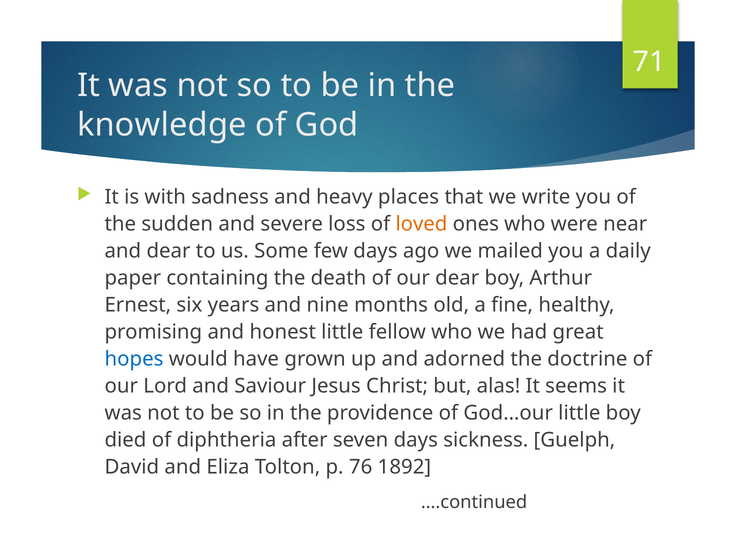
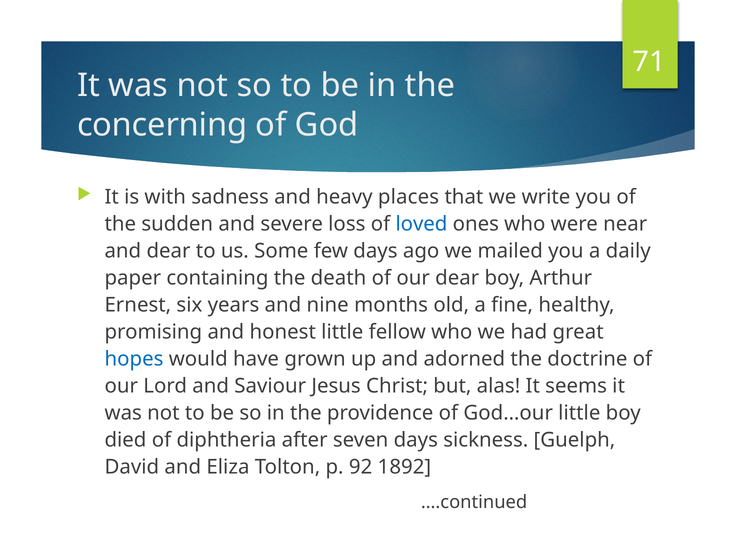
knowledge: knowledge -> concerning (162, 125)
loved colour: orange -> blue (421, 224)
76: 76 -> 92 (361, 467)
